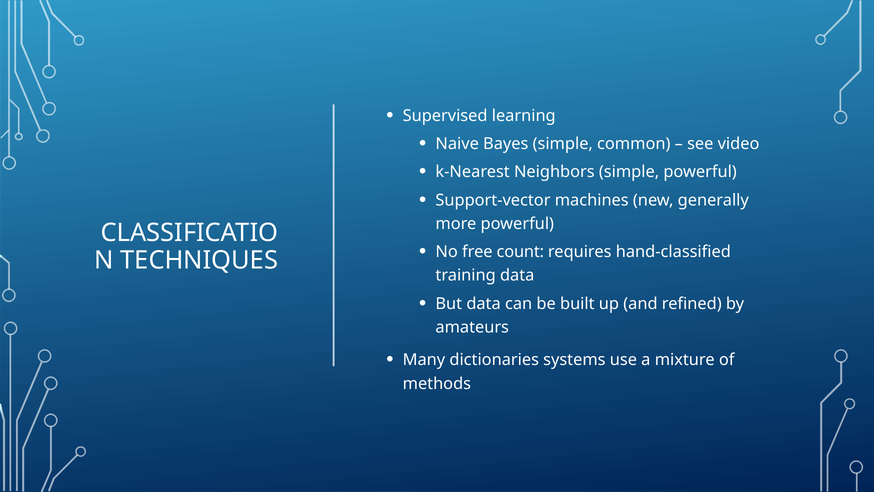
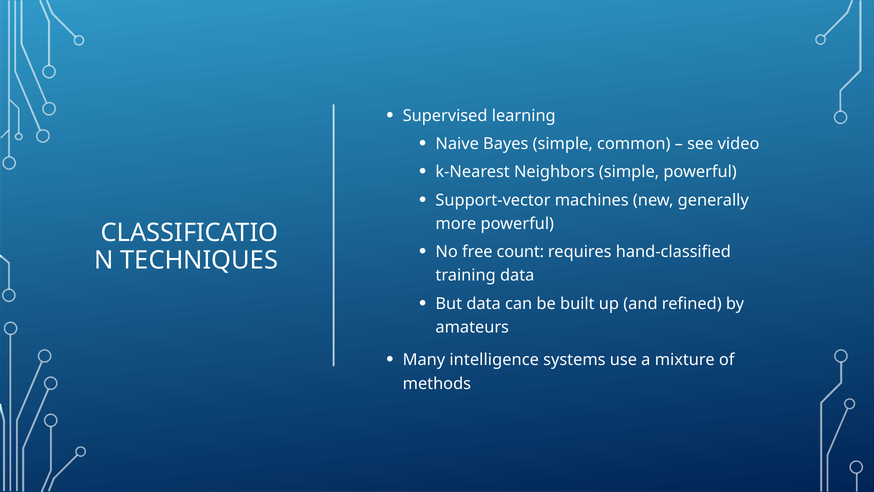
dictionaries: dictionaries -> intelligence (494, 360)
